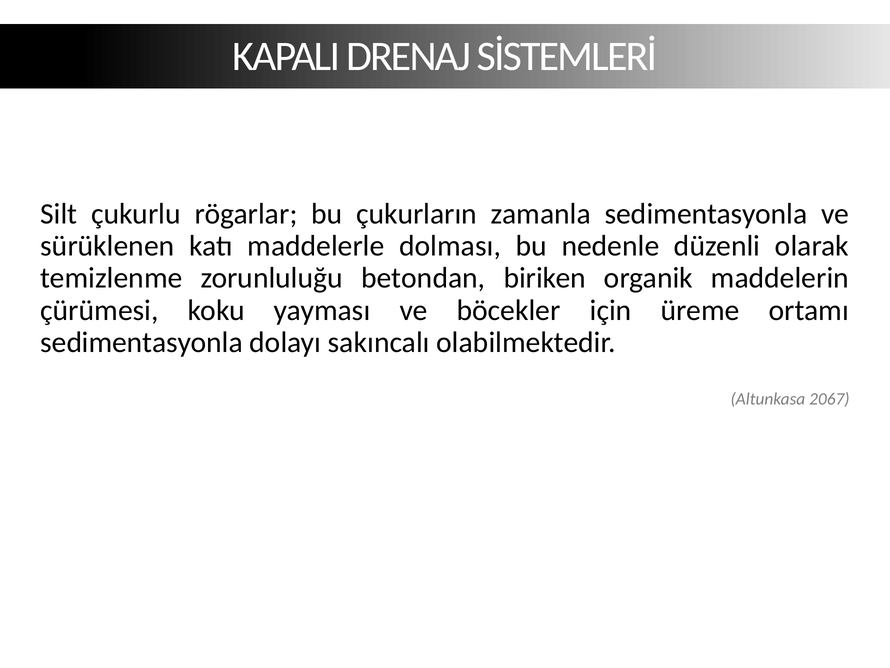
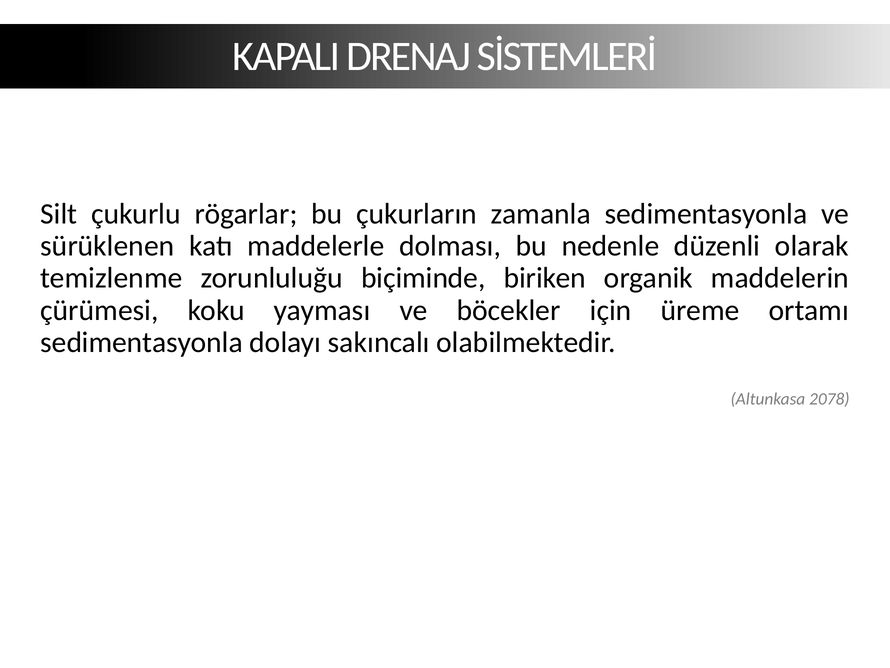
betondan: betondan -> biçiminde (423, 278)
2067: 2067 -> 2078 (829, 399)
